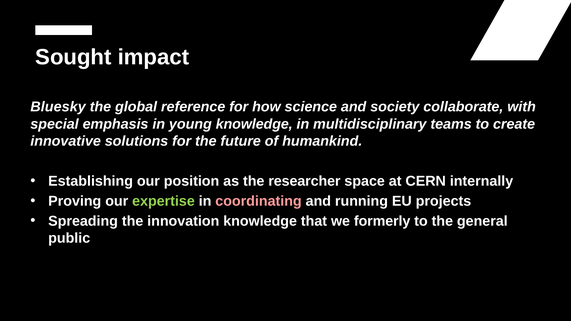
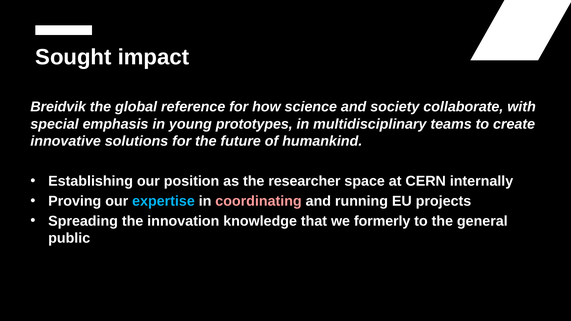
Bluesky: Bluesky -> Breidvik (58, 107)
young knowledge: knowledge -> prototypes (254, 124)
expertise colour: light green -> light blue (163, 201)
